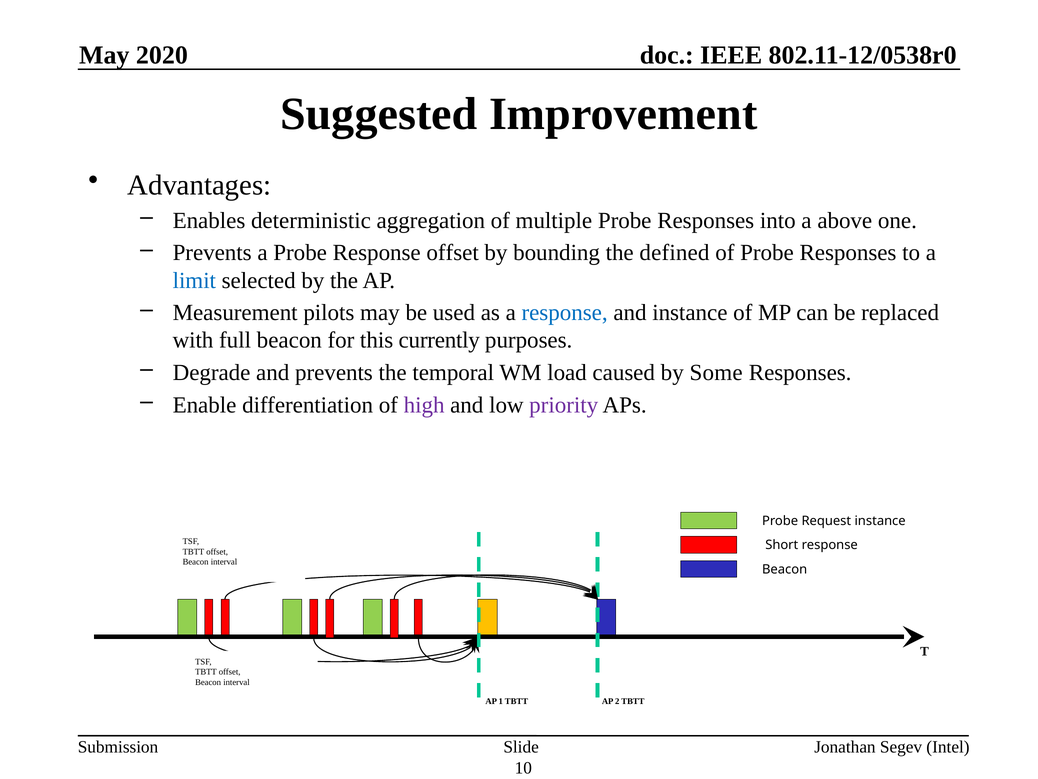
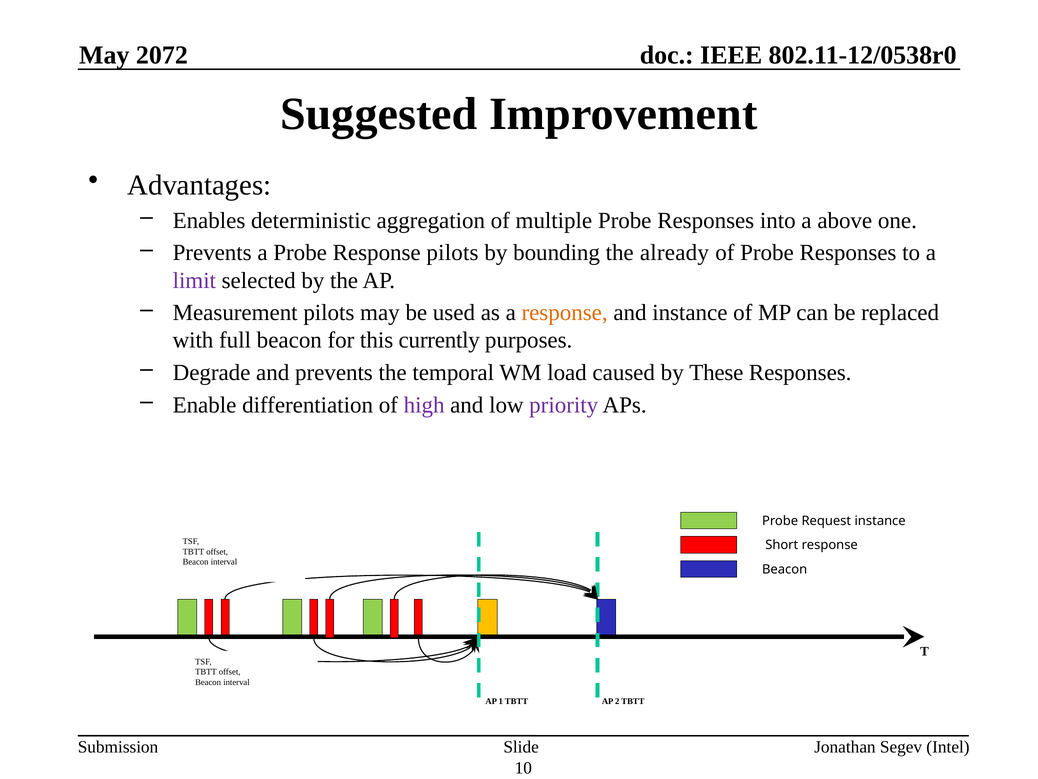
2020: 2020 -> 2072 (162, 55)
Response offset: offset -> pilots (453, 253)
defined: defined -> already (674, 253)
limit colour: blue -> purple (194, 280)
response colour: blue -> orange (565, 312)
Some: Some -> These (716, 372)
